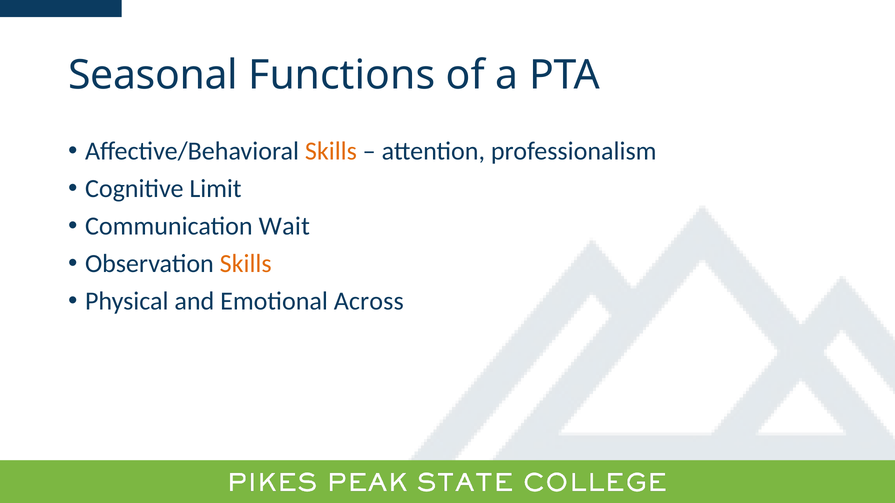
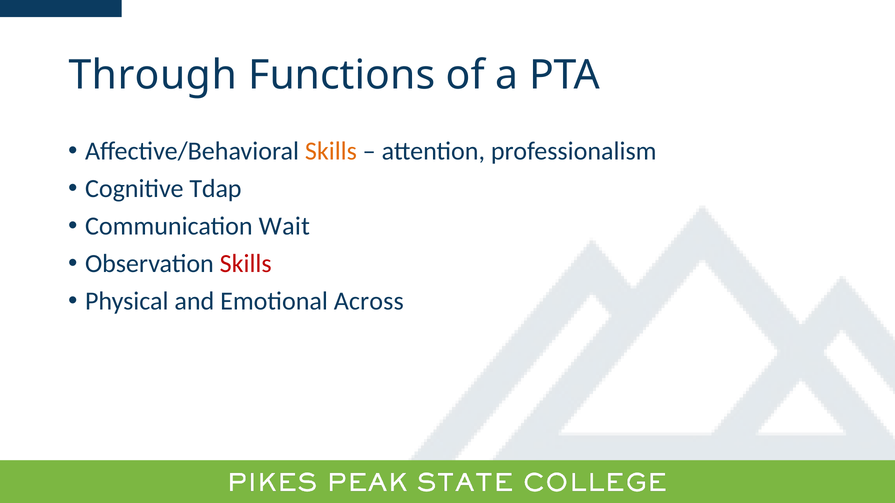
Seasonal: Seasonal -> Through (153, 75)
Limit: Limit -> Tdap (216, 189)
Skills colour: orange -> red (246, 264)
